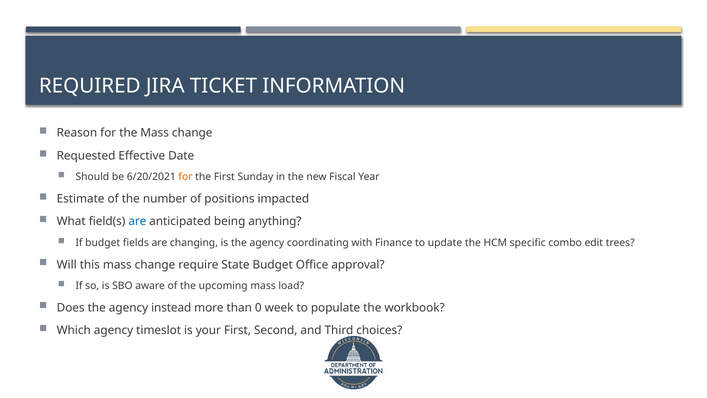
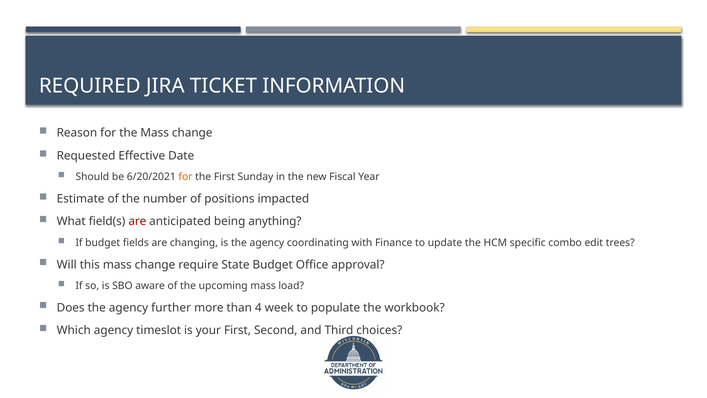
are colour: blue -> red (137, 221)
instead: instead -> further (171, 307)
0: 0 -> 4 (258, 307)
